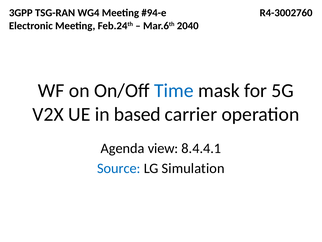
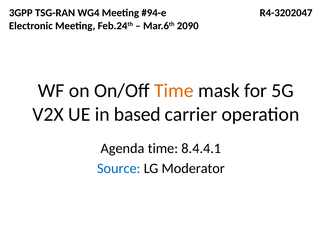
R4-3002760: R4-3002760 -> R4-3202047 (286, 13)
2040: 2040 -> 2090 (188, 26)
Time colour: blue -> orange (174, 90)
Agenda view: view -> time (163, 148)
Simulation: Simulation -> Moderator (193, 168)
